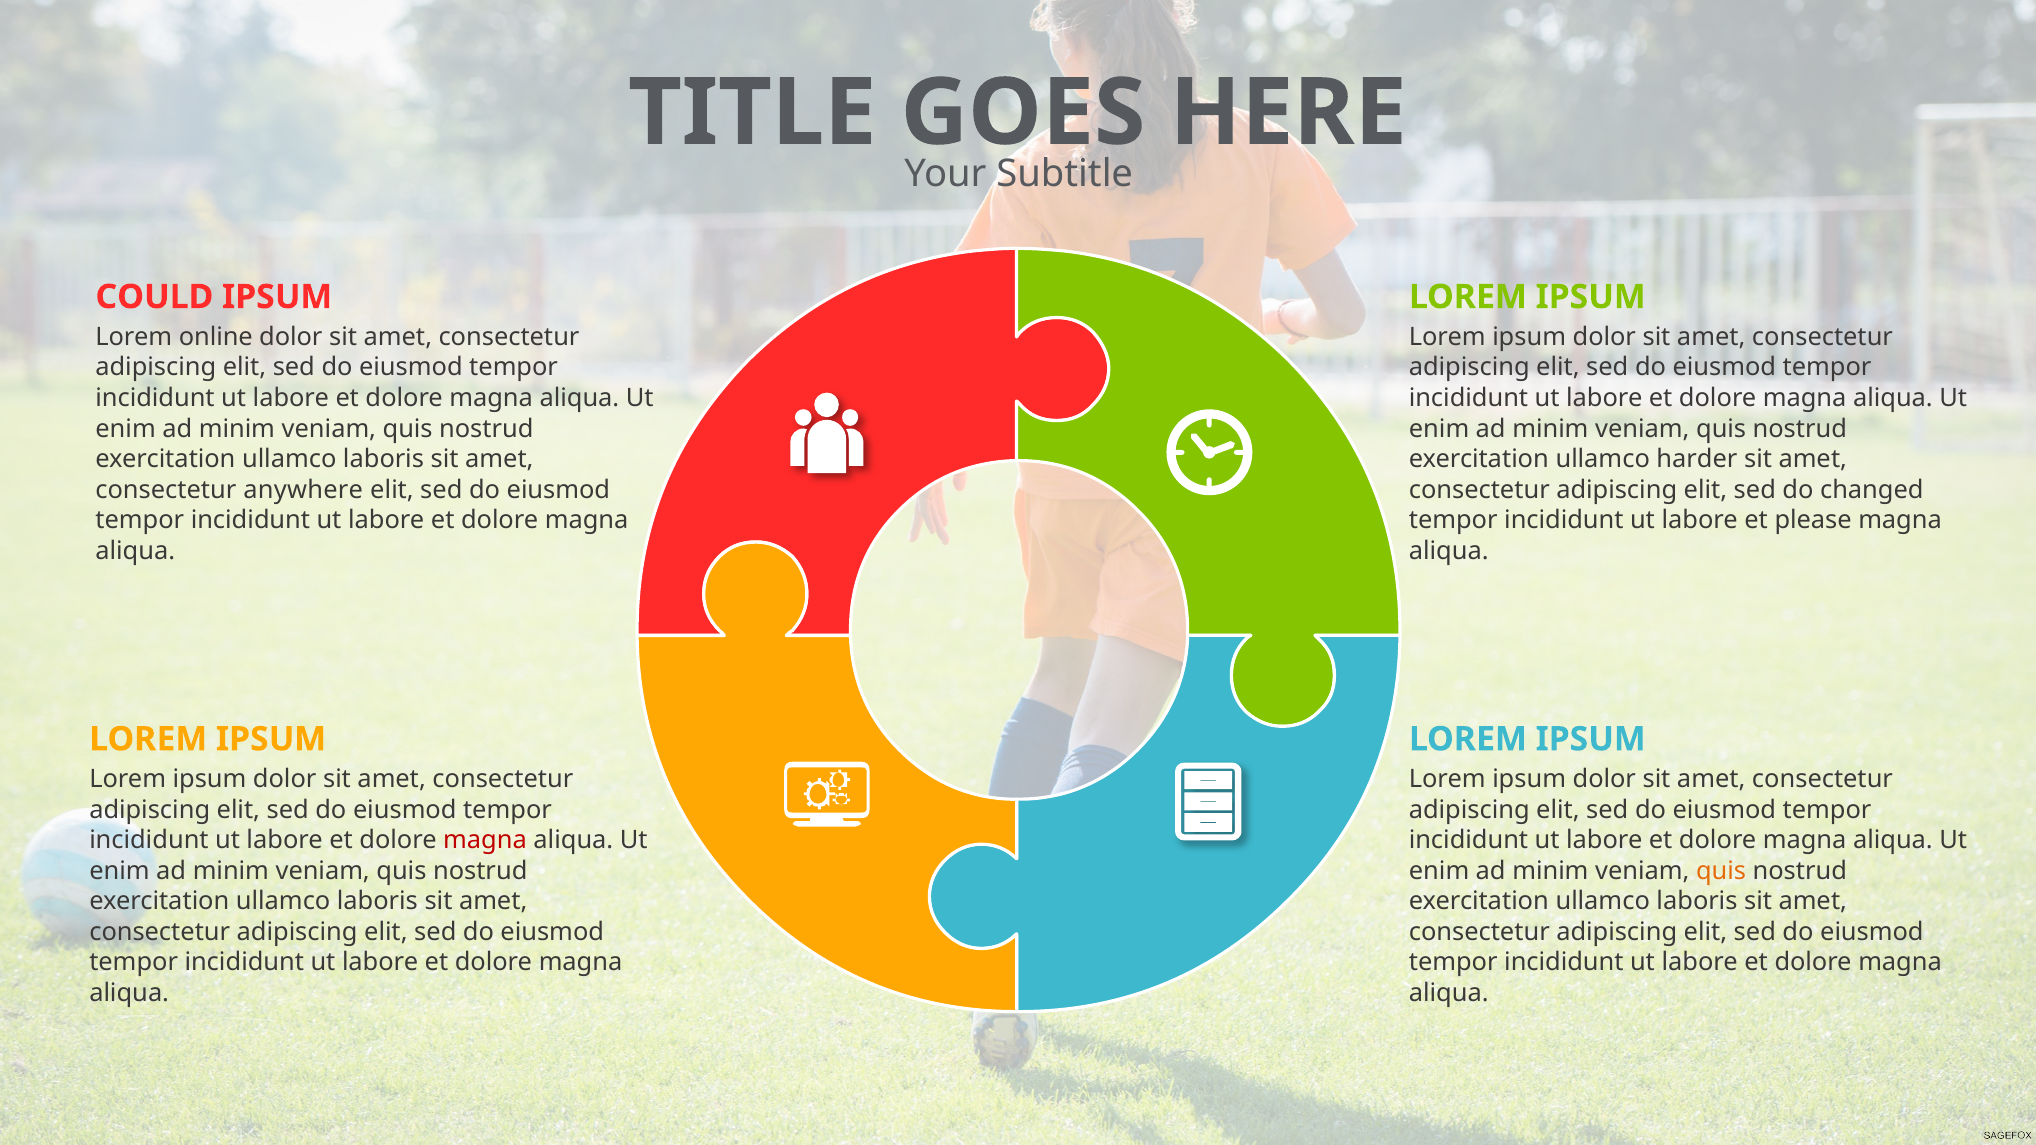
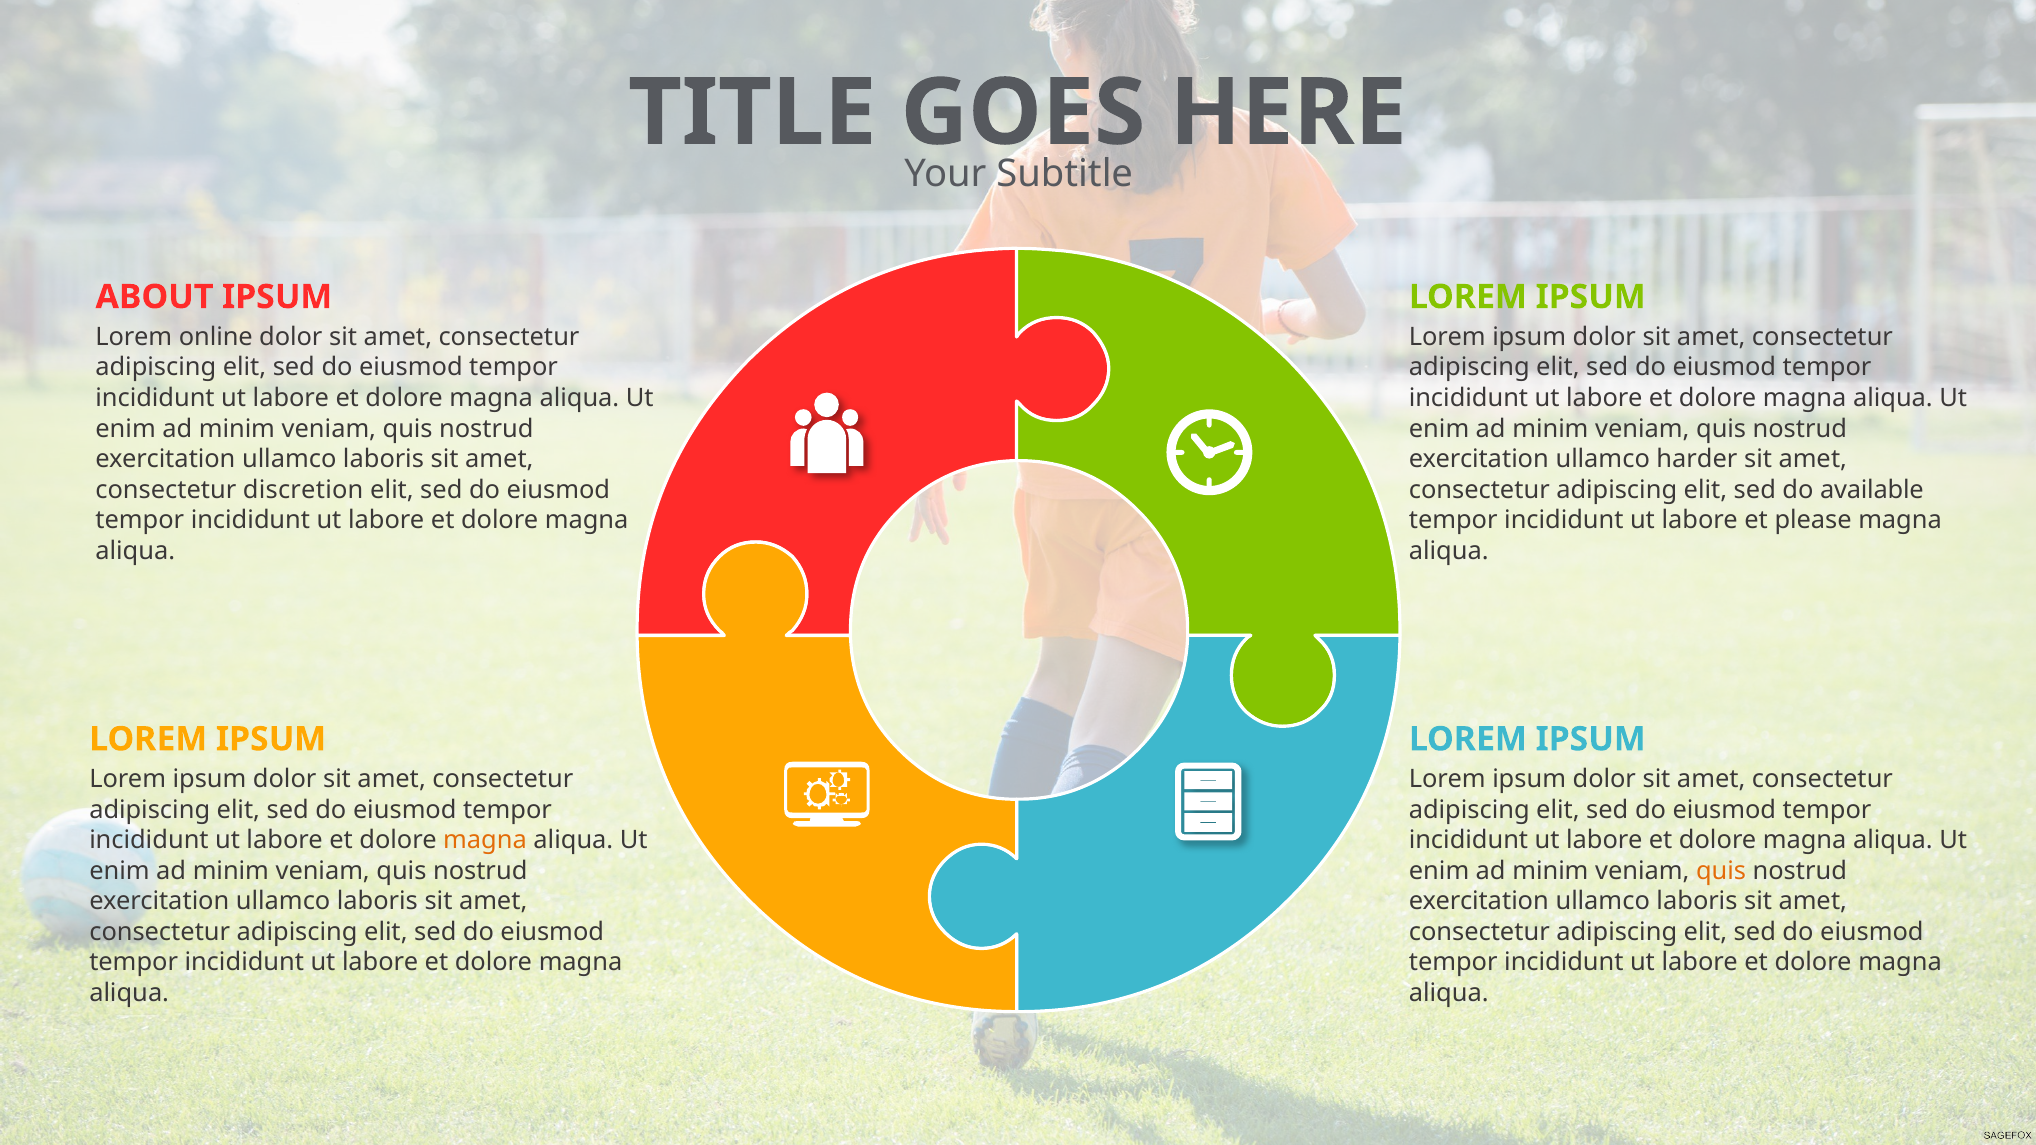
COULD: COULD -> ABOUT (154, 297)
anywhere: anywhere -> discretion (303, 490)
changed: changed -> available (1872, 490)
magna colour: red -> orange (485, 841)
